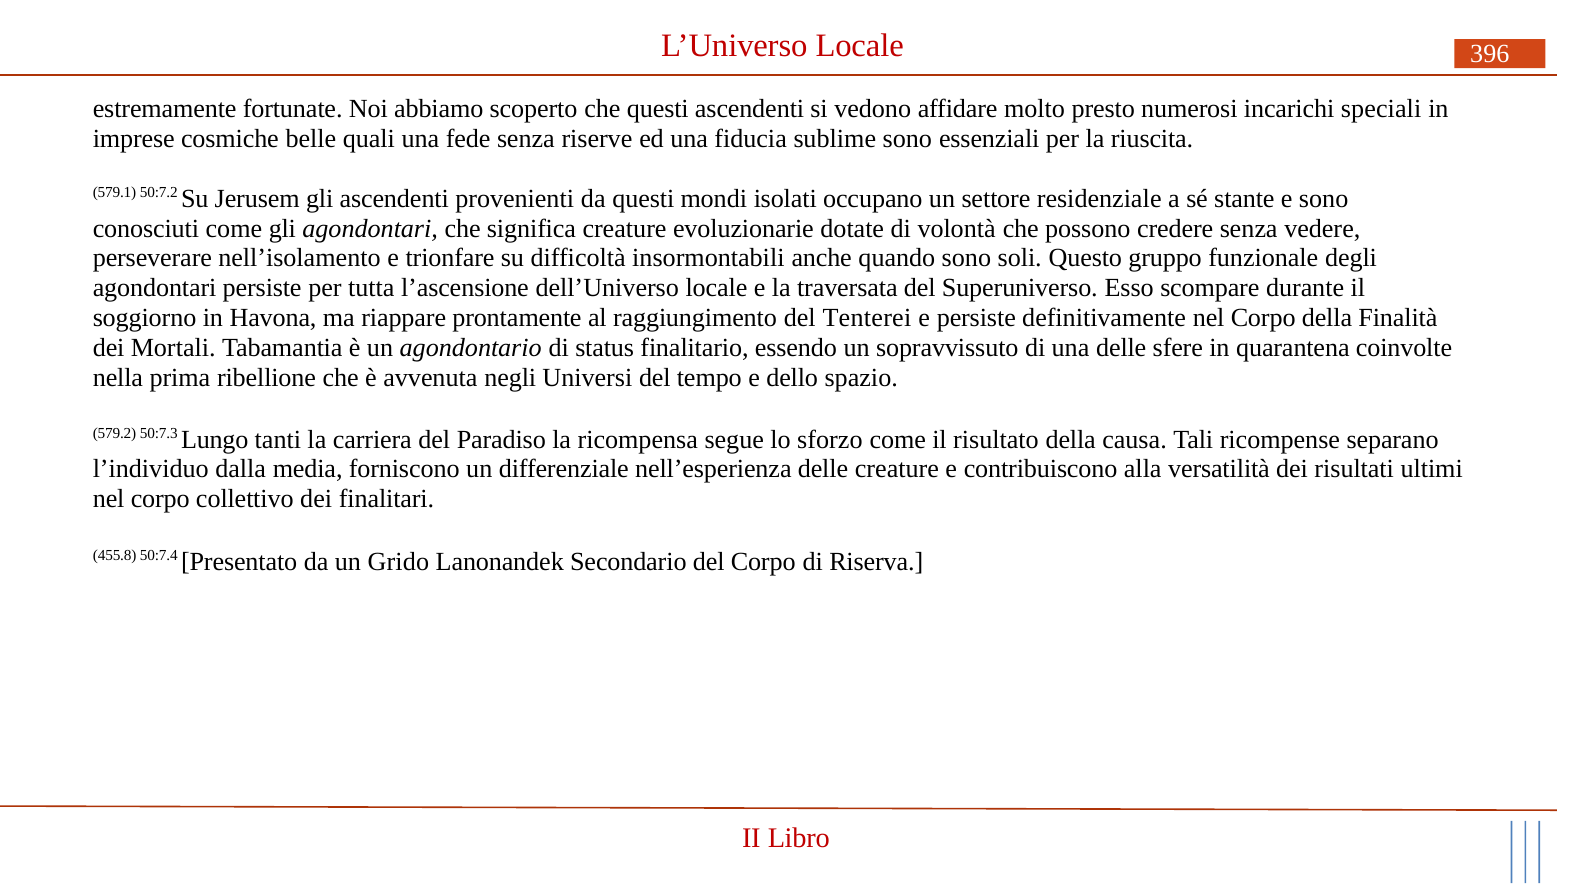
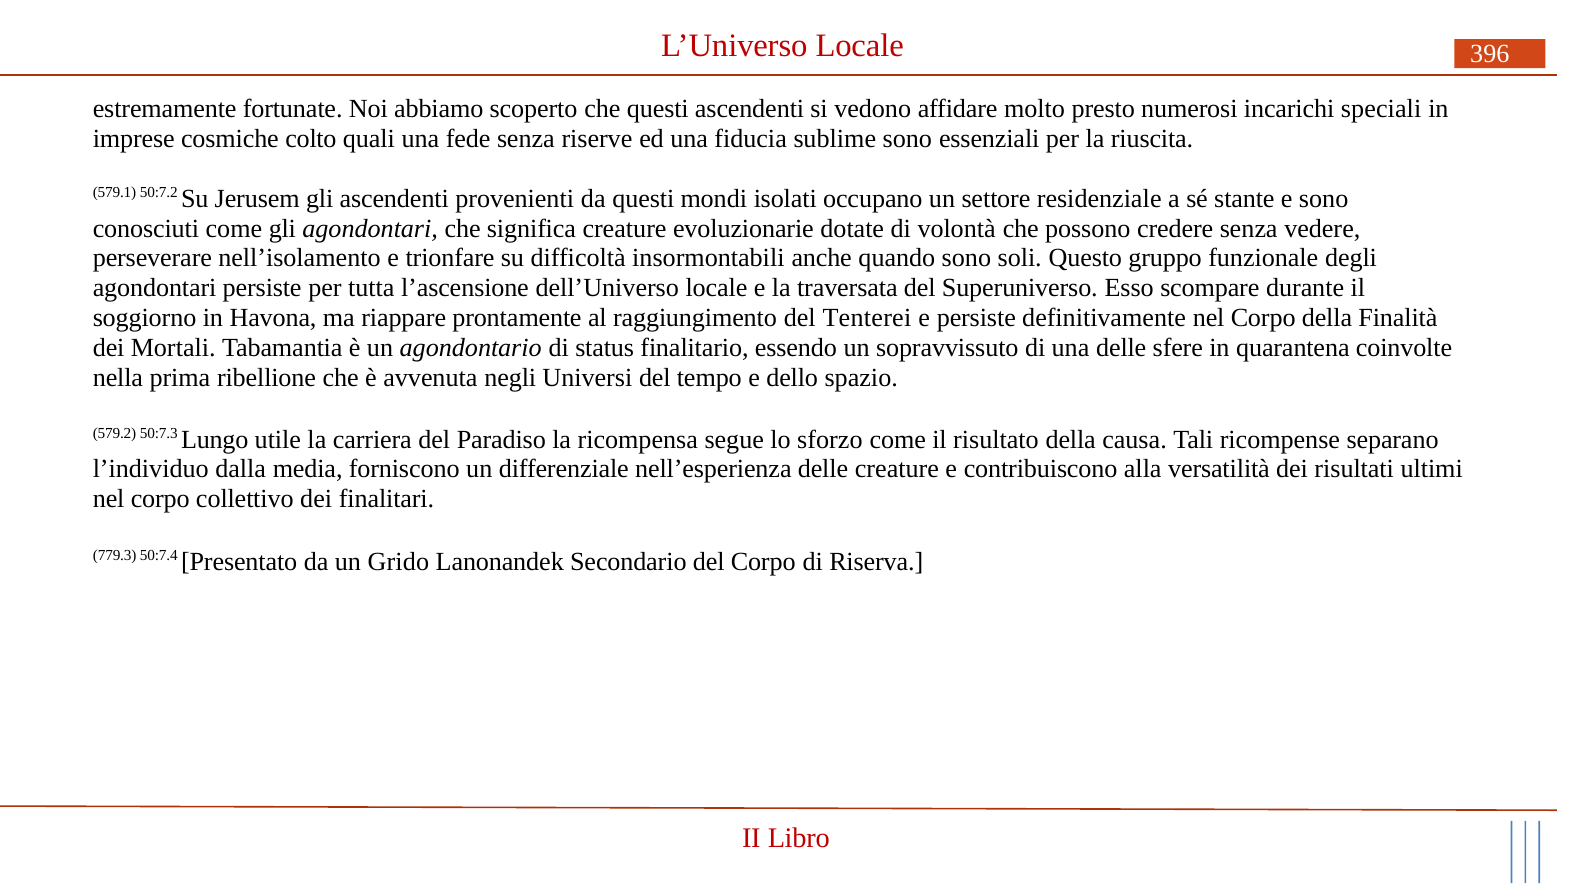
belle: belle -> colto (311, 139)
tanti: tanti -> utile (278, 440)
455.8: 455.8 -> 779.3 (115, 555)
